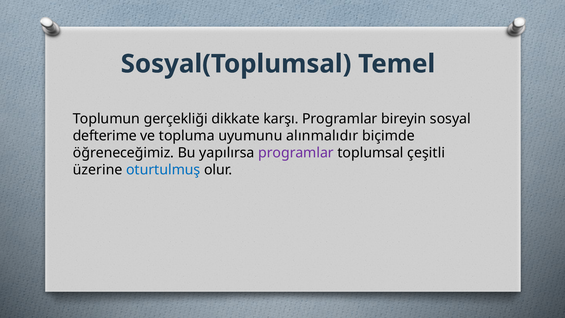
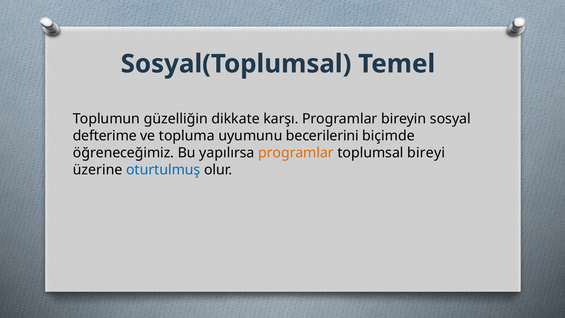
gerçekliği: gerçekliği -> güzelliğin (176, 119)
alınmalıdır: alınmalıdır -> becerilerini (322, 136)
programlar colour: purple -> orange (296, 153)
çeşitli: çeşitli -> bireyi (426, 153)
